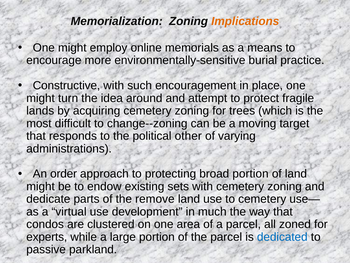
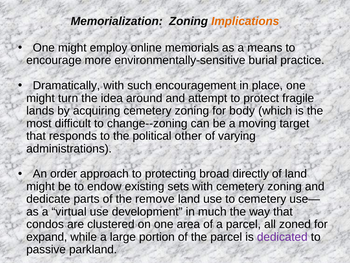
Constructive: Constructive -> Dramatically (66, 85)
trees: trees -> body (242, 111)
broad portion: portion -> directly (251, 174)
experts: experts -> expand (47, 237)
dedicated colour: blue -> purple (282, 237)
